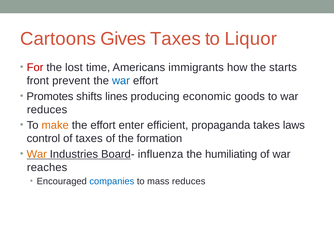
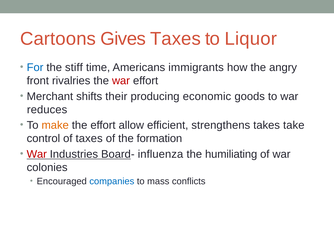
For colour: red -> blue (35, 68)
lost: lost -> stiff (74, 68)
starts: starts -> angry (283, 68)
prevent: prevent -> rivalries (71, 81)
war colour: blue -> red (121, 81)
Promotes: Promotes -> Merchant (50, 97)
lines: lines -> their (116, 97)
enter: enter -> allow (131, 125)
propaganda: propaganda -> strengthens (221, 125)
laws: laws -> take (294, 125)
War colour: orange -> red (37, 154)
reaches: reaches -> colonies (47, 168)
mass reduces: reduces -> conflicts (189, 182)
